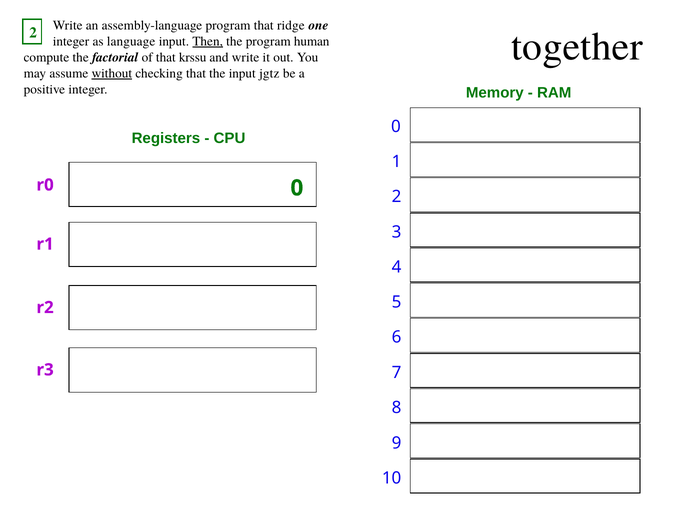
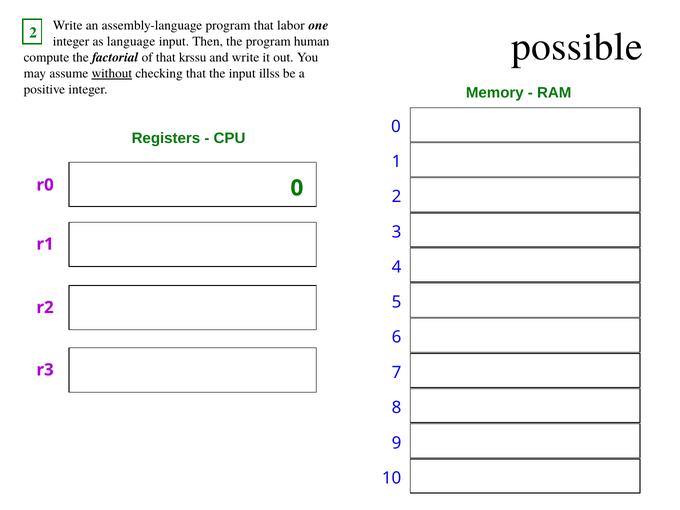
ridge: ridge -> labor (291, 26)
together: together -> possible (577, 47)
Then underline: present -> none (208, 41)
jgtz: jgtz -> illss (269, 73)
